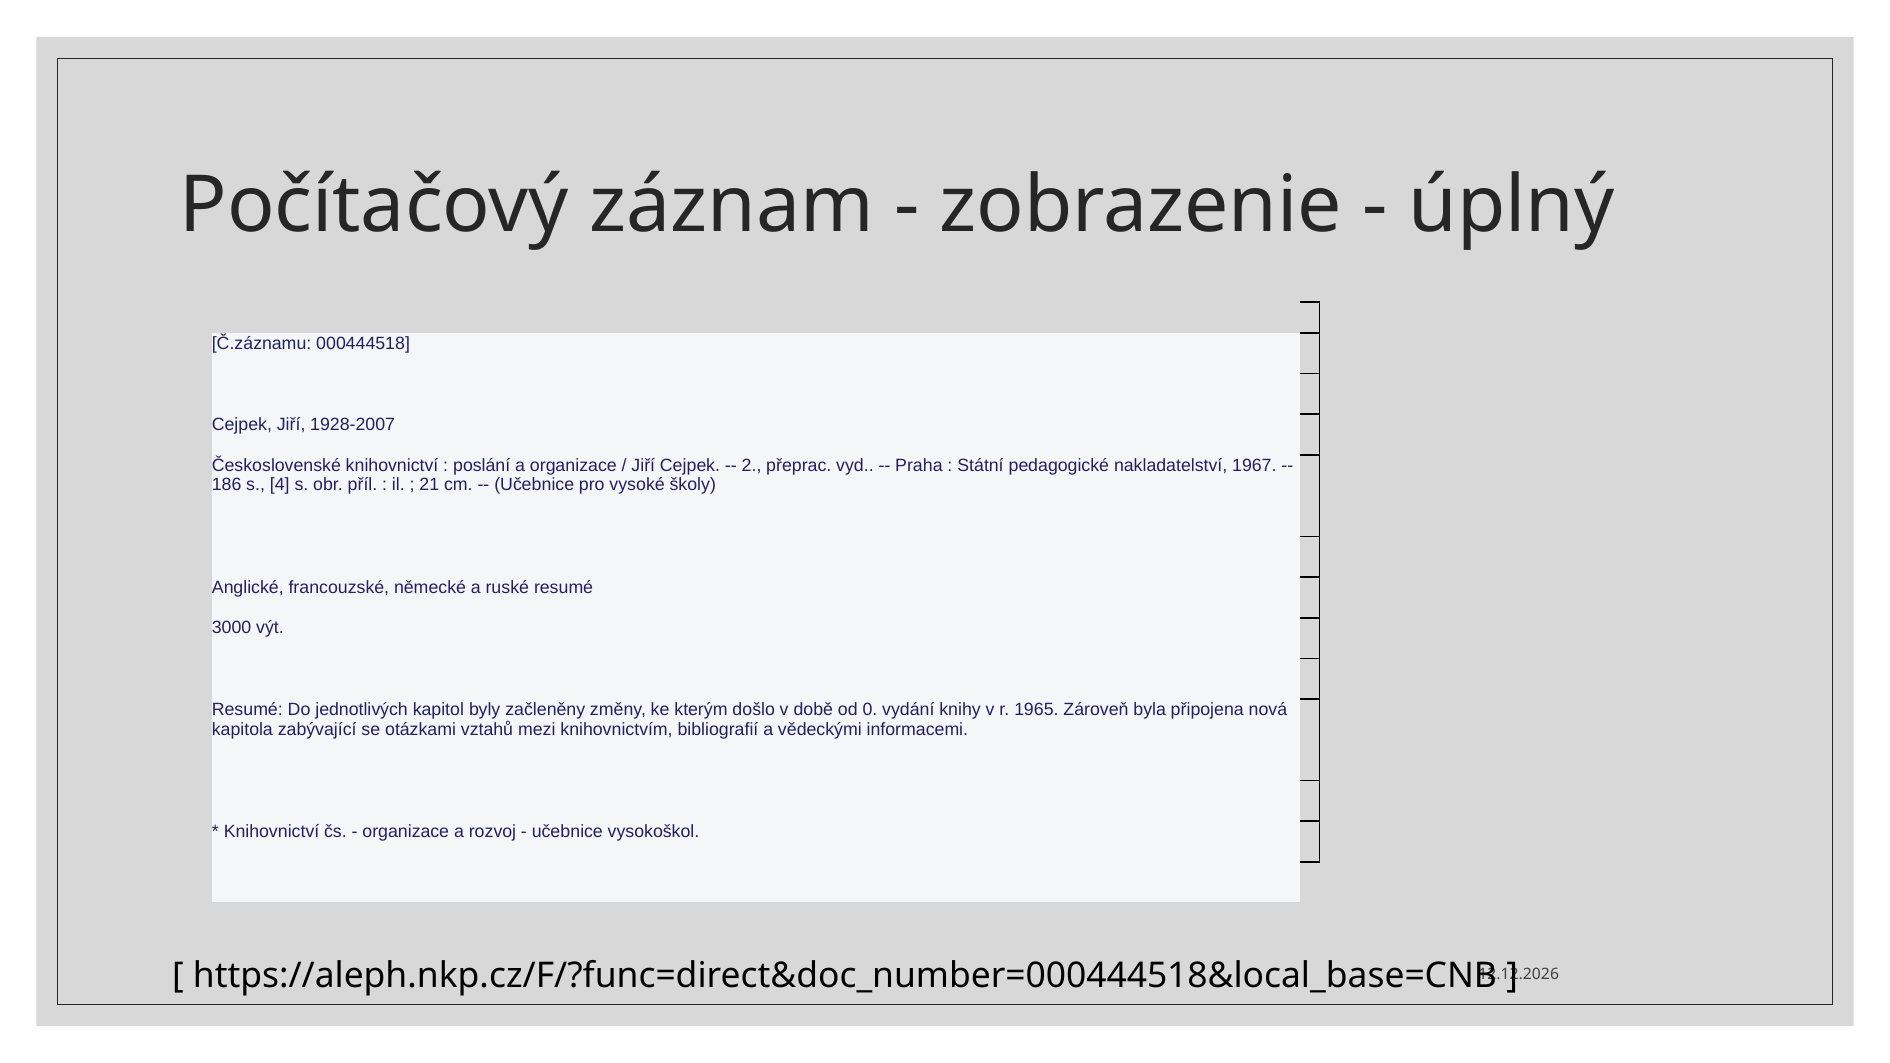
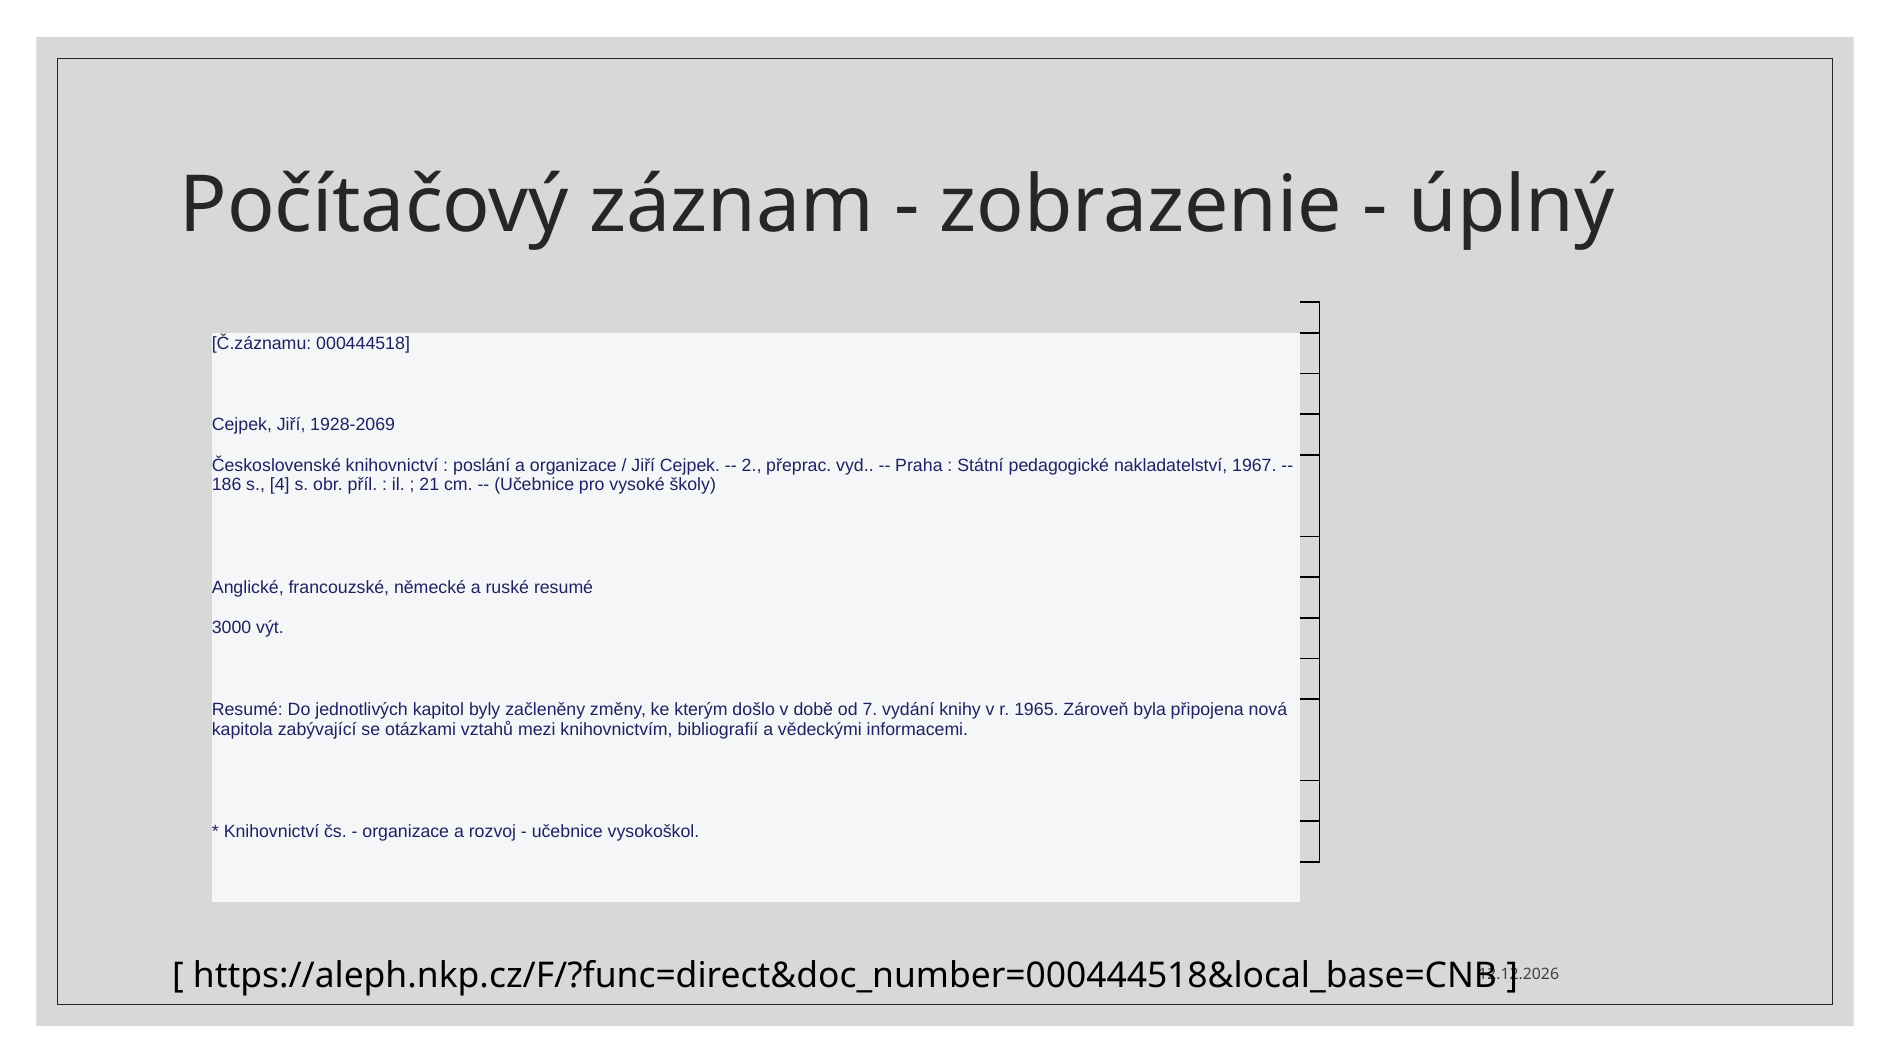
1928-2007: 1928-2007 -> 1928-2069 (353, 425)
0: 0 -> 7 (870, 709)
